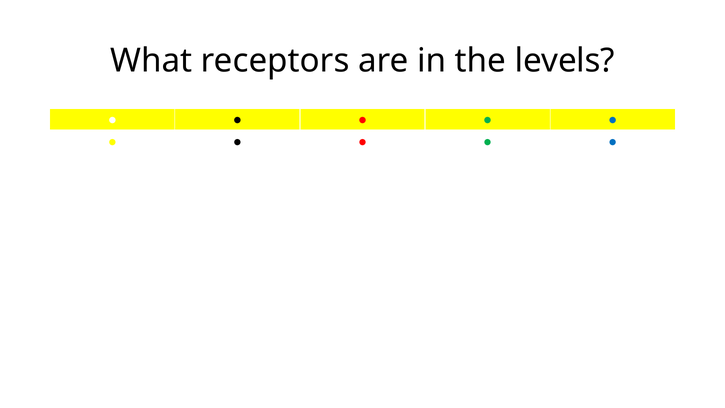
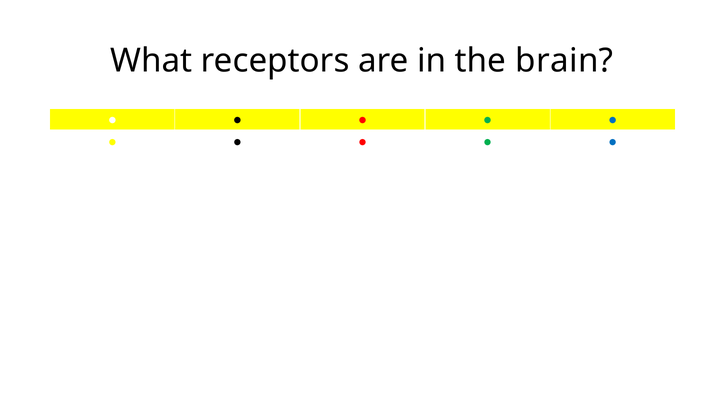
levels: levels -> brain (564, 61)
